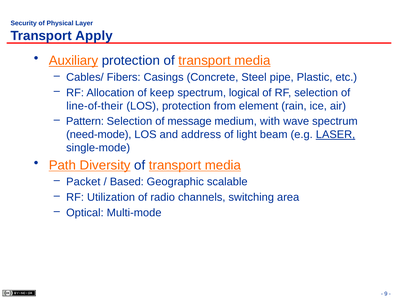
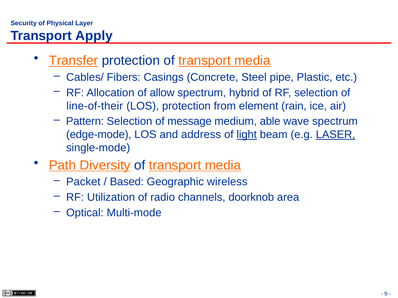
Auxiliary: Auxiliary -> Transfer (73, 61)
keep: keep -> allow (162, 93)
logical: logical -> hybrid (244, 93)
with: with -> able (270, 122)
need-mode: need-mode -> edge-mode (99, 135)
light underline: none -> present (247, 135)
scalable: scalable -> wireless (227, 182)
switching: switching -> doorknob (251, 198)
